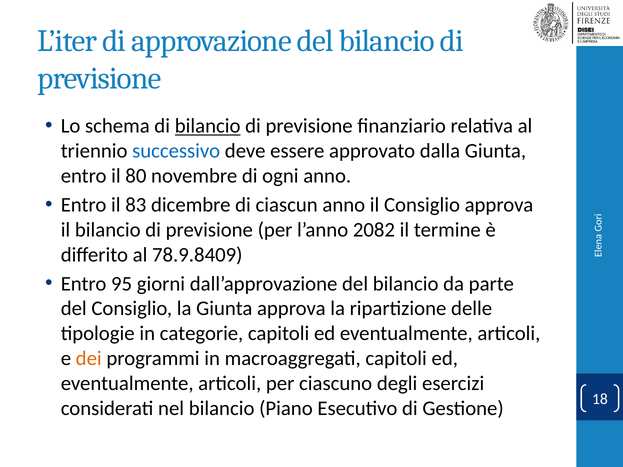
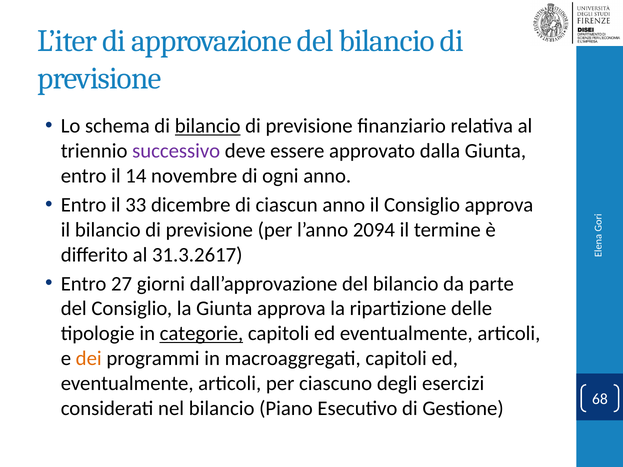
successivo colour: blue -> purple (176, 151)
80: 80 -> 14 (136, 176)
83: 83 -> 33 (136, 205)
2082: 2082 -> 2094 (374, 230)
78.9.8409: 78.9.8409 -> 31.3.2617 (197, 255)
95: 95 -> 27 (122, 284)
categorie underline: none -> present (201, 334)
18: 18 -> 68 (600, 399)
